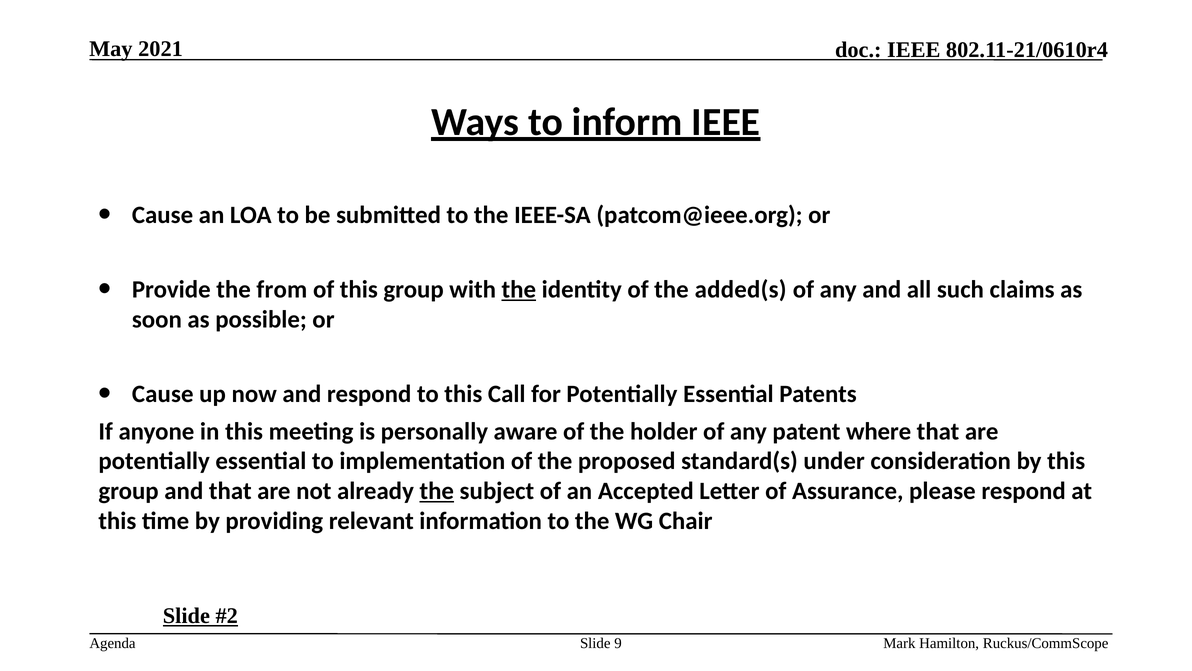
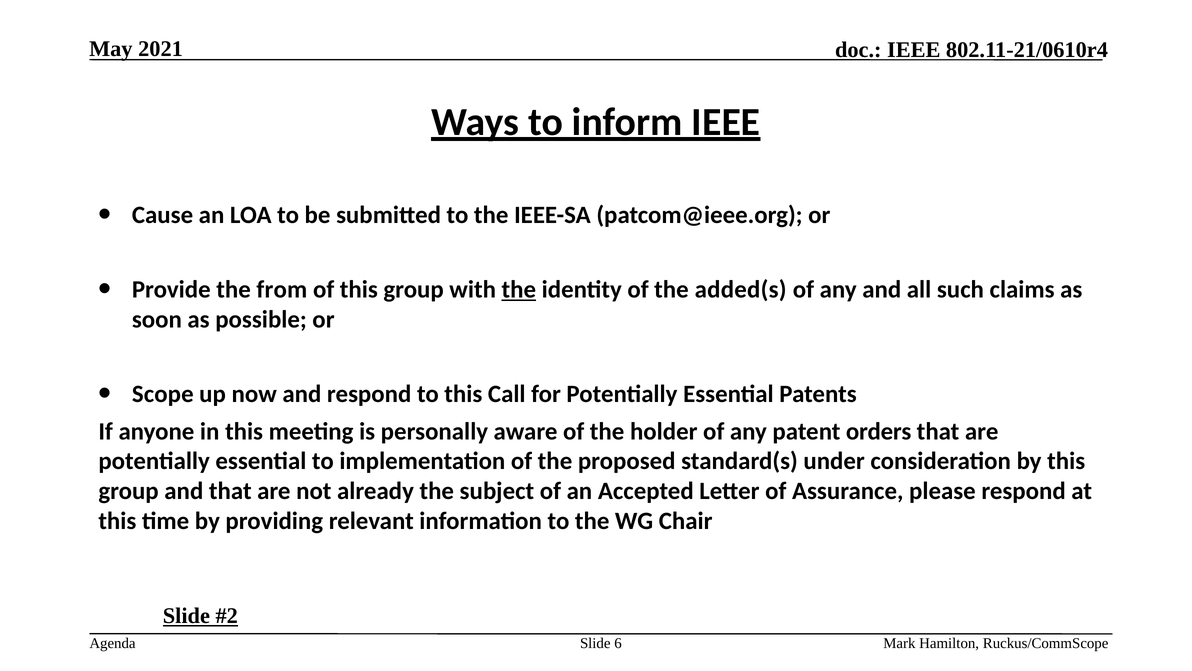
Cause: Cause -> Scope (163, 394)
where: where -> orders (879, 431)
the underline: present -> none (437, 491)
9: 9 -> 6 (618, 643)
